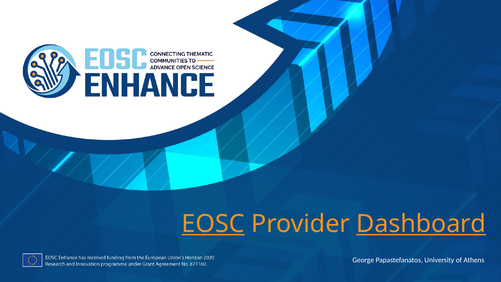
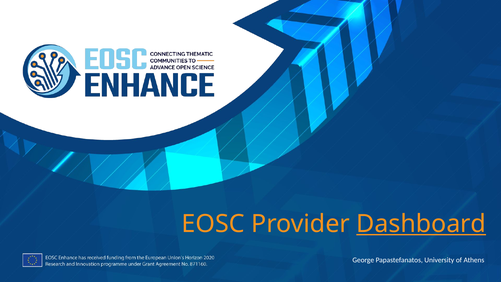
EOSC underline: present -> none (213, 224)
